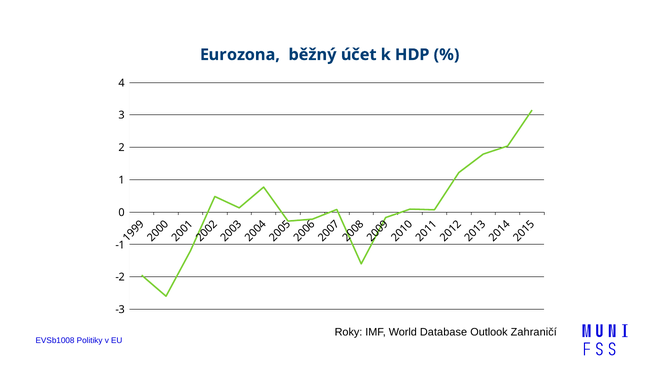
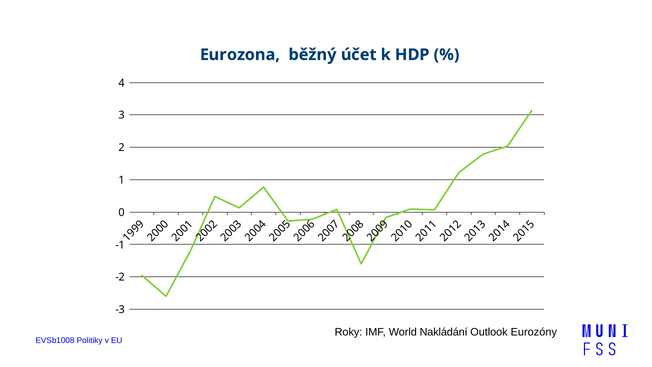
Database: Database -> Nakládání (444, 332)
Zahraničí: Zahraničí -> Eurozóny (534, 332)
